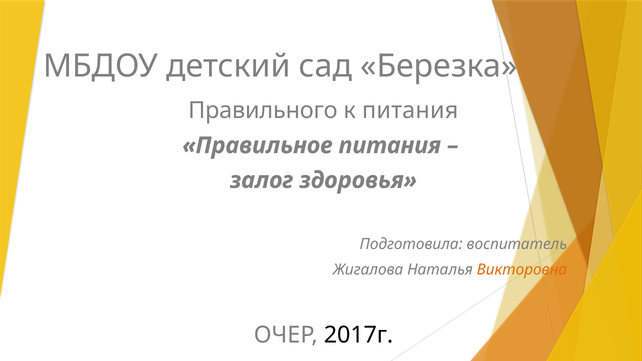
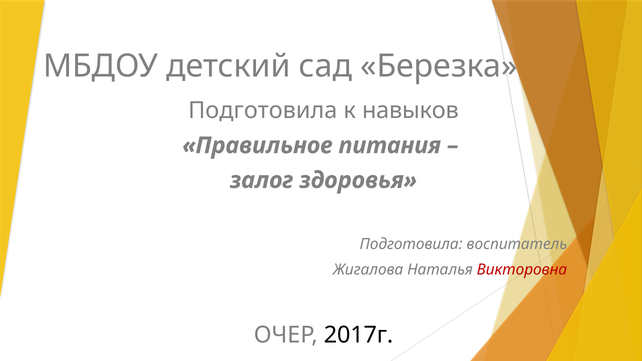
Правильного: Правильного -> Подготовила (263, 111)
к питания: питания -> навыков (410, 111)
Викторовна colour: orange -> red (522, 270)
